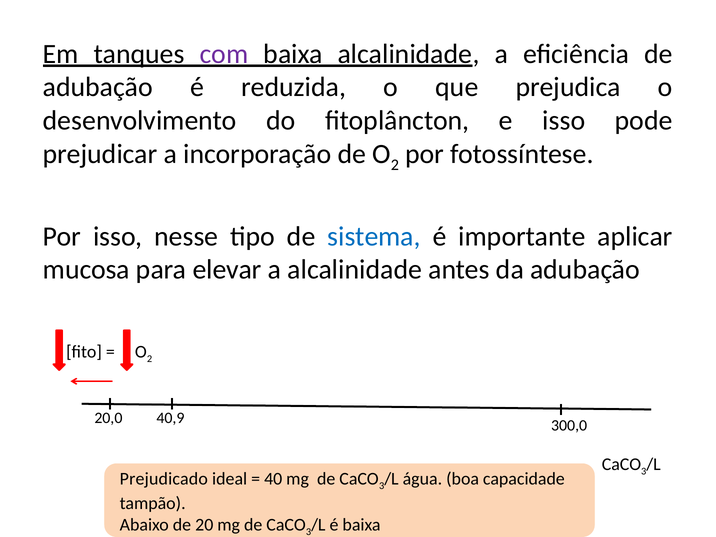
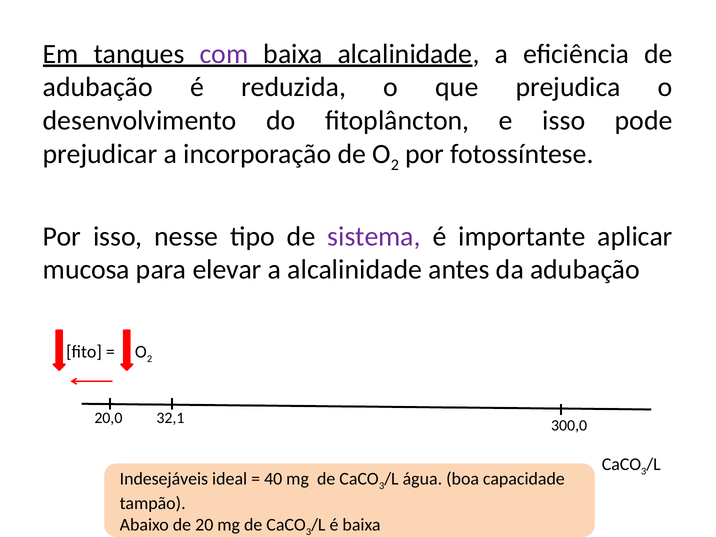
sistema colour: blue -> purple (374, 236)
40,9: 40,9 -> 32,1 (170, 418)
Prejudicado: Prejudicado -> Indesejáveis (164, 479)
